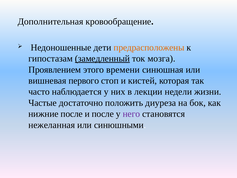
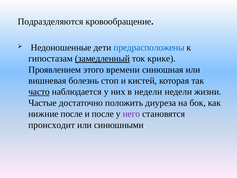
Дополнительная: Дополнительная -> Подразделяются (51, 22)
предрасположены colour: orange -> blue (149, 47)
мозга: мозга -> крике (162, 58)
первого: первого -> болезнь (84, 81)
часто underline: none -> present (39, 92)
в лекции: лекции -> недели (148, 92)
нежеланная: нежеланная -> происходит (52, 125)
